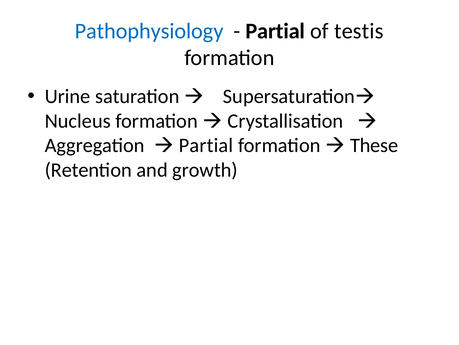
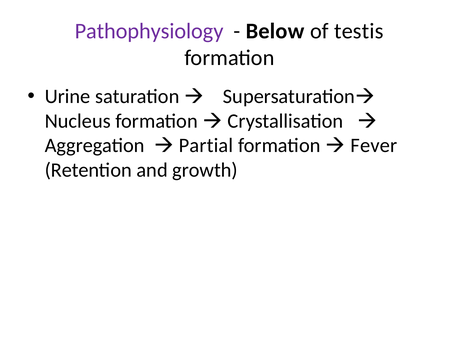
Pathophysiology colour: blue -> purple (149, 31)
Partial: Partial -> Below (275, 31)
These: These -> Fever (374, 145)
